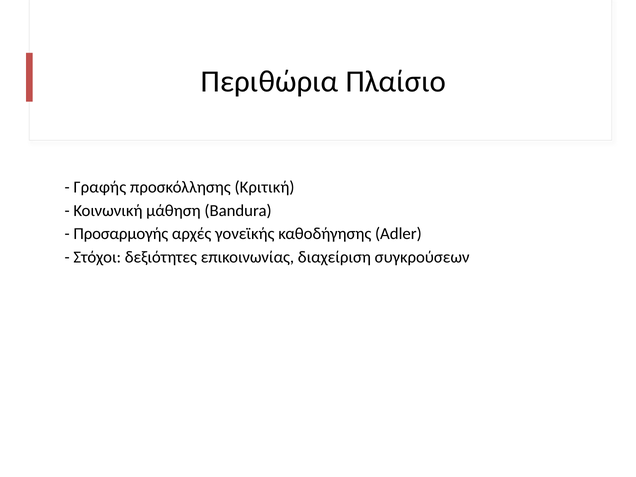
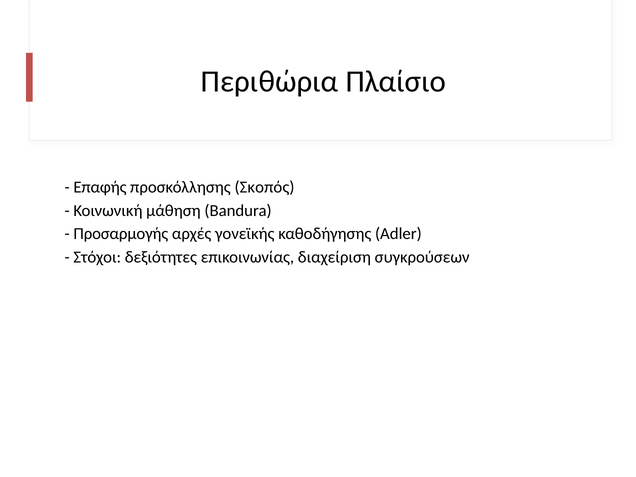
Γραφής: Γραφής -> Επαφής (100, 187)
Κριτική: Κριτική -> Σκοπός (265, 187)
